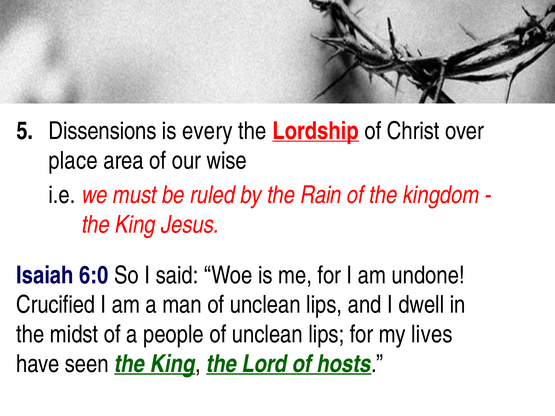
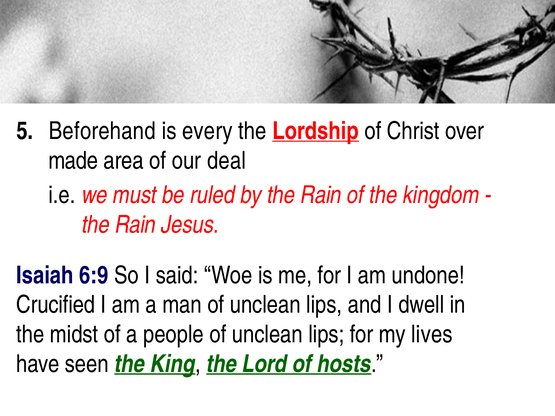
Dissensions: Dissensions -> Beforehand (102, 131)
place: place -> made (73, 161)
wise: wise -> deal (227, 161)
King: King -> Rain (135, 225)
6:0: 6:0 -> 6:9 (94, 275)
